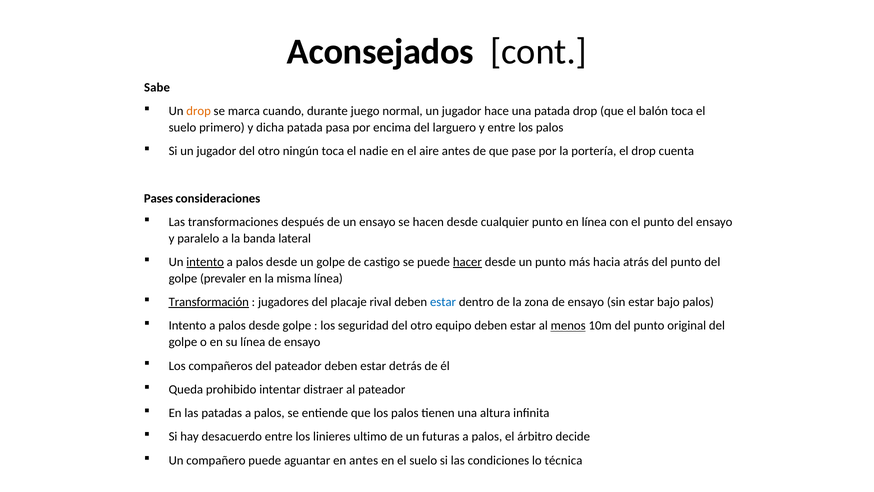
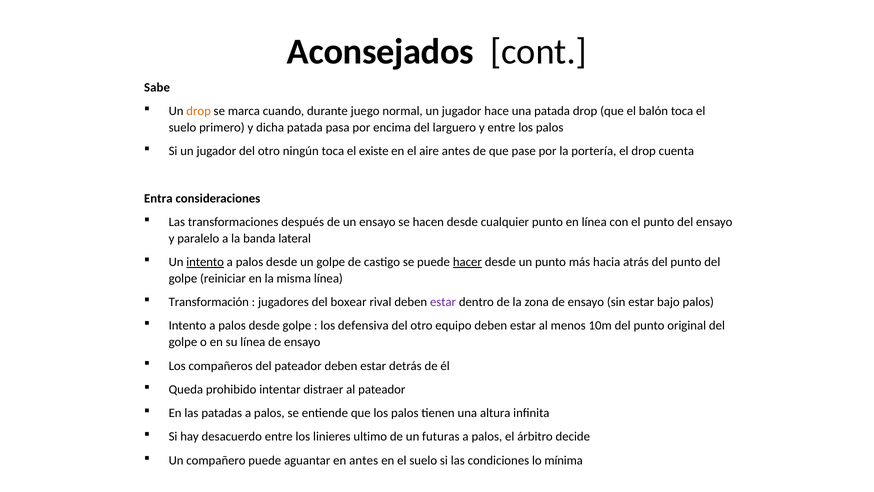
nadie: nadie -> existe (374, 151)
Pases: Pases -> Entra (158, 198)
prevaler: prevaler -> reiniciar (223, 278)
Transformación underline: present -> none (209, 302)
placaje: placaje -> boxear (349, 302)
estar colour: blue -> purple (443, 302)
seguridad: seguridad -> defensiva (363, 326)
menos underline: present -> none (568, 326)
técnica: técnica -> mínima (564, 460)
